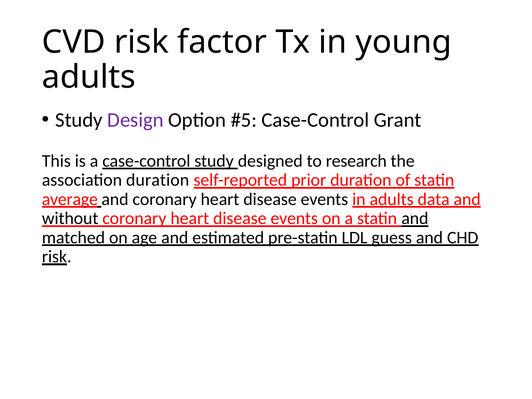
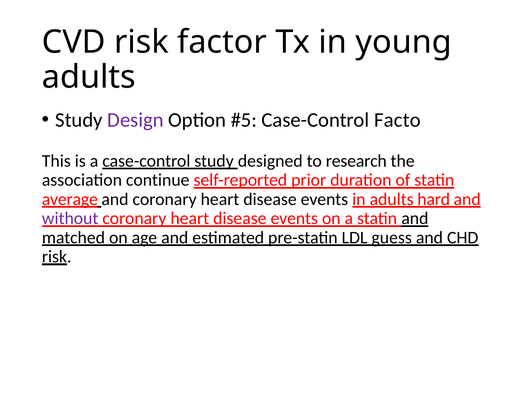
Grant: Grant -> Facto (397, 120)
association duration: duration -> continue (158, 180)
data: data -> hard (434, 199)
without colour: black -> purple (70, 218)
